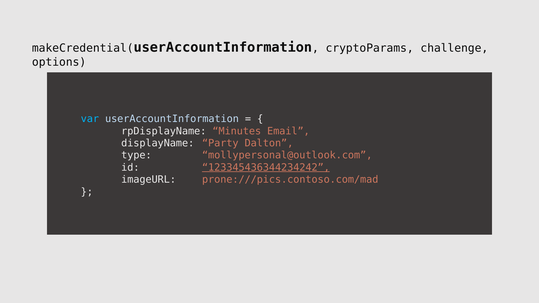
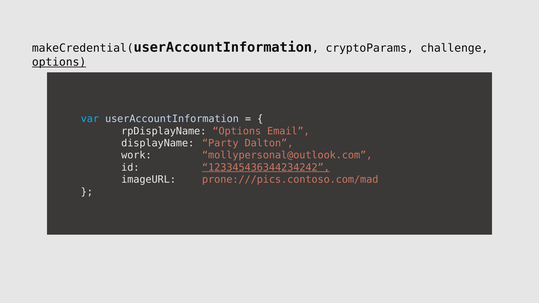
options underline: none -> present (59, 62)
rpDisplayName Minutes: Minutes -> Options (237, 131)
type: type -> work (136, 155)
